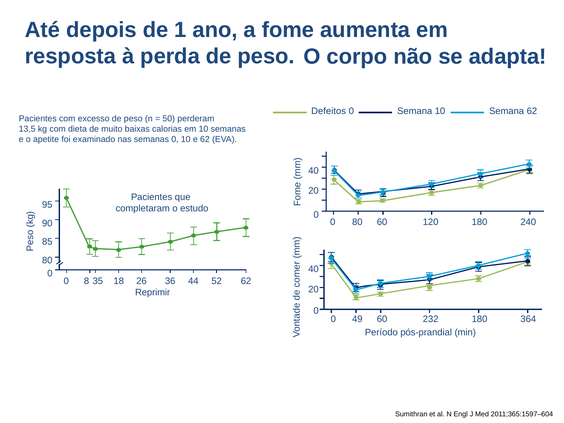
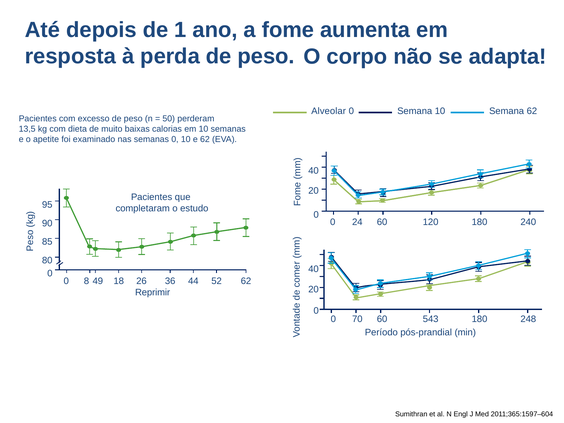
Defeitos: Defeitos -> Alveolar (329, 111)
0 80: 80 -> 24 (357, 222)
35: 35 -> 49 (98, 281)
49: 49 -> 70 (357, 319)
232: 232 -> 543 (431, 319)
364: 364 -> 248 (528, 319)
